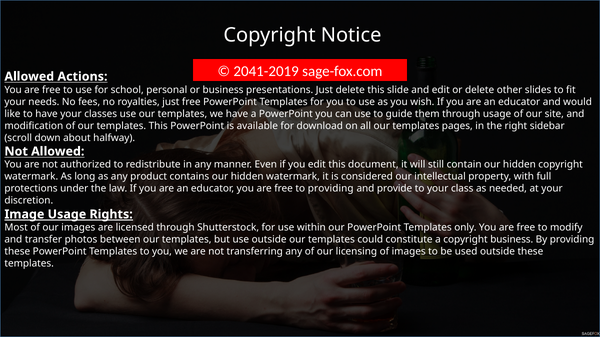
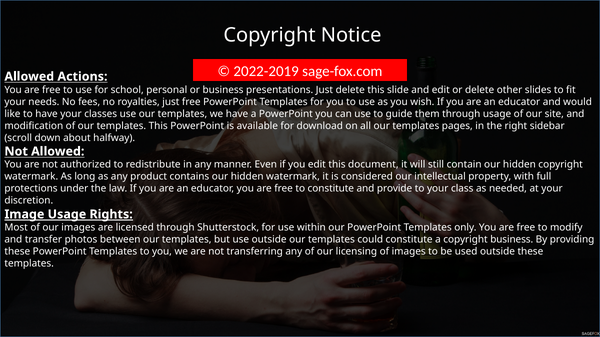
2041-2019: 2041-2019 -> 2022-2019 (266, 71)
to providing: providing -> constitute (331, 189)
